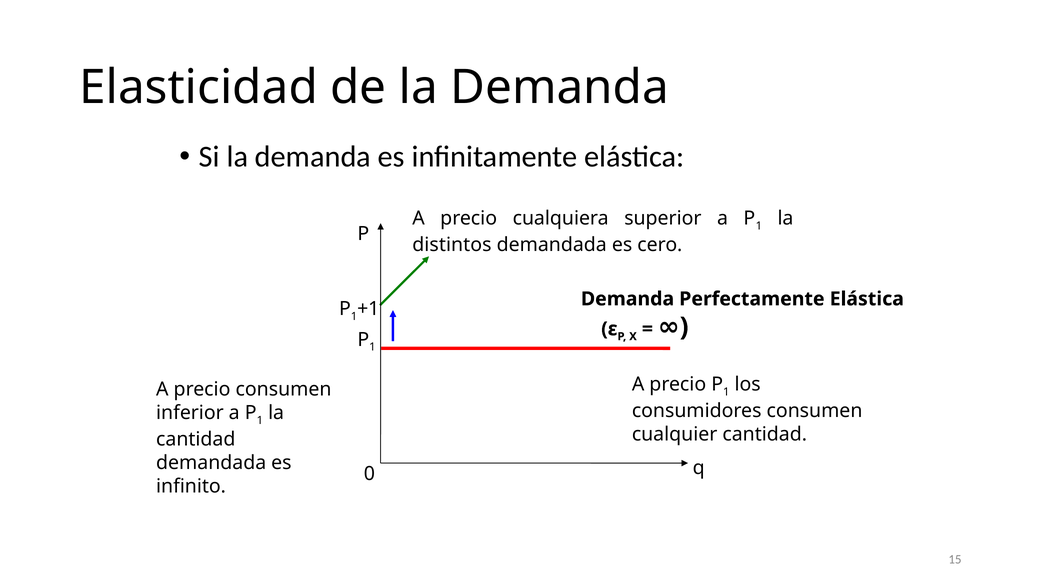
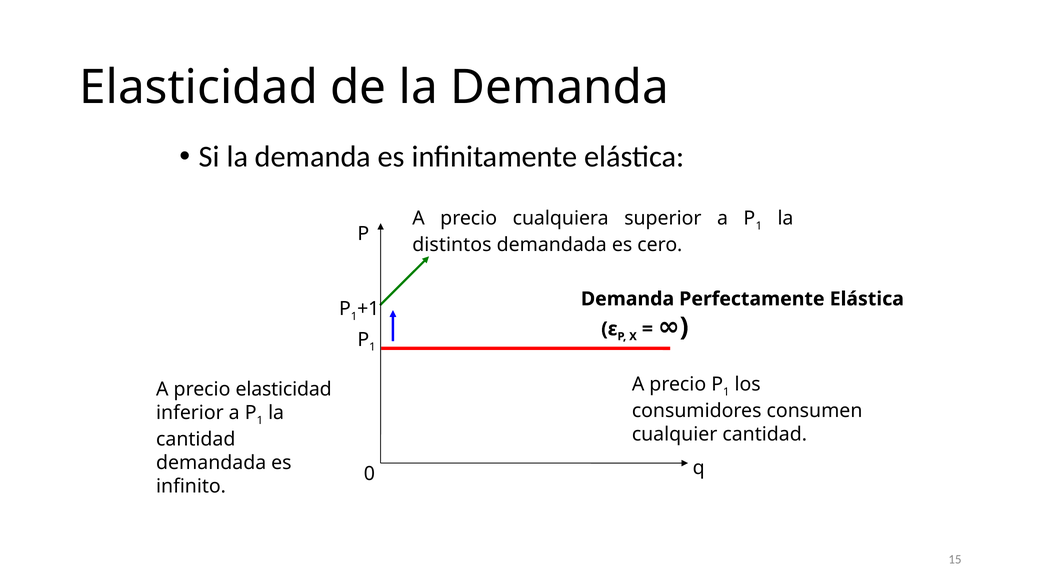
precio consumen: consumen -> elasticidad (284, 389)
